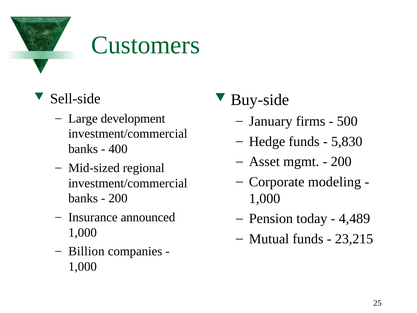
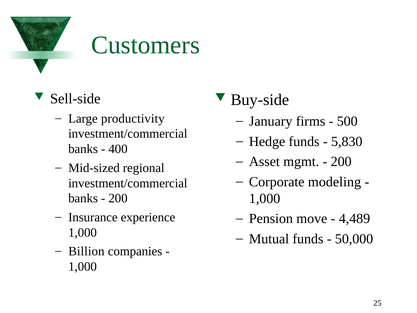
development: development -> productivity (133, 118)
announced: announced -> experience (148, 217)
today: today -> move (312, 219)
23,215: 23,215 -> 50,000 (354, 239)
